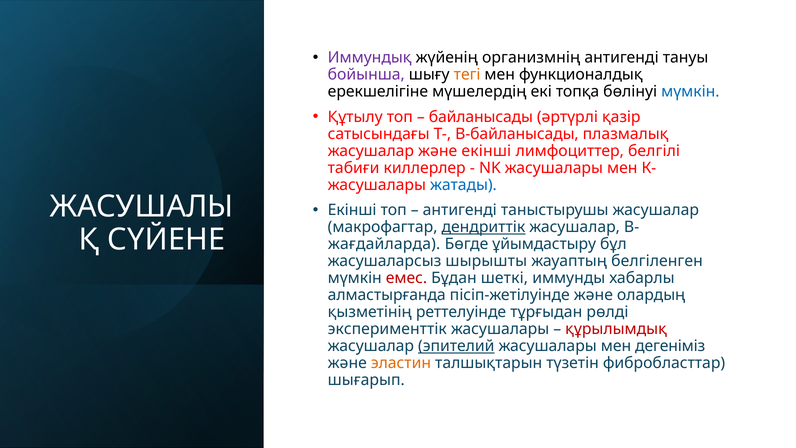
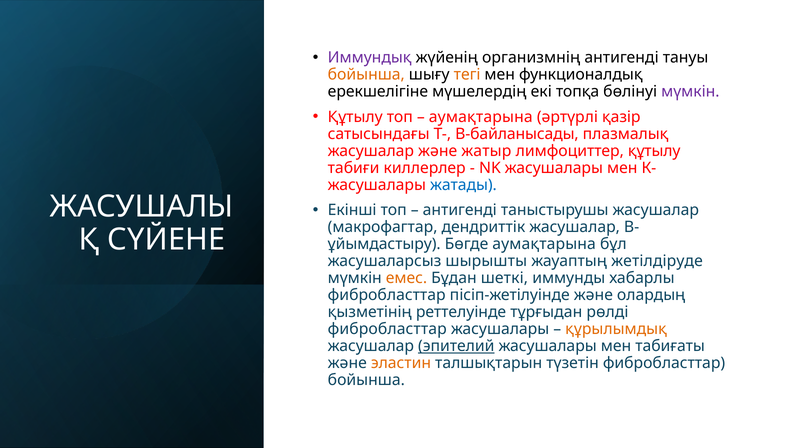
бойынша colour: purple -> orange (366, 75)
мүмкін colour: blue -> purple (690, 92)
байланысады: байланысады -> аумақтарына (481, 117)
және екінші: екінші -> жатыр (486, 151)
лимфоциттер белгілі: белгілі -> құтылу (654, 151)
дендриттік underline: present -> none (483, 227)
жағдайларда: жағдайларда -> ұйымдастыру (384, 244)
Бөгде ұйымдастыру: ұйымдастыру -> аумақтарына (544, 244)
белгіленген: белгіленген -> жетілдіруде (657, 261)
емес colour: red -> orange (406, 278)
алмастырғанда: алмастырғанда -> фибробласттар (387, 295)
эксперименттік: эксперименттік -> фибробласттар (387, 329)
құрылымдық colour: red -> orange (616, 329)
дегеніміз: дегеніміз -> табиғаты (670, 346)
шығарып: шығарып -> бойынша (366, 380)
